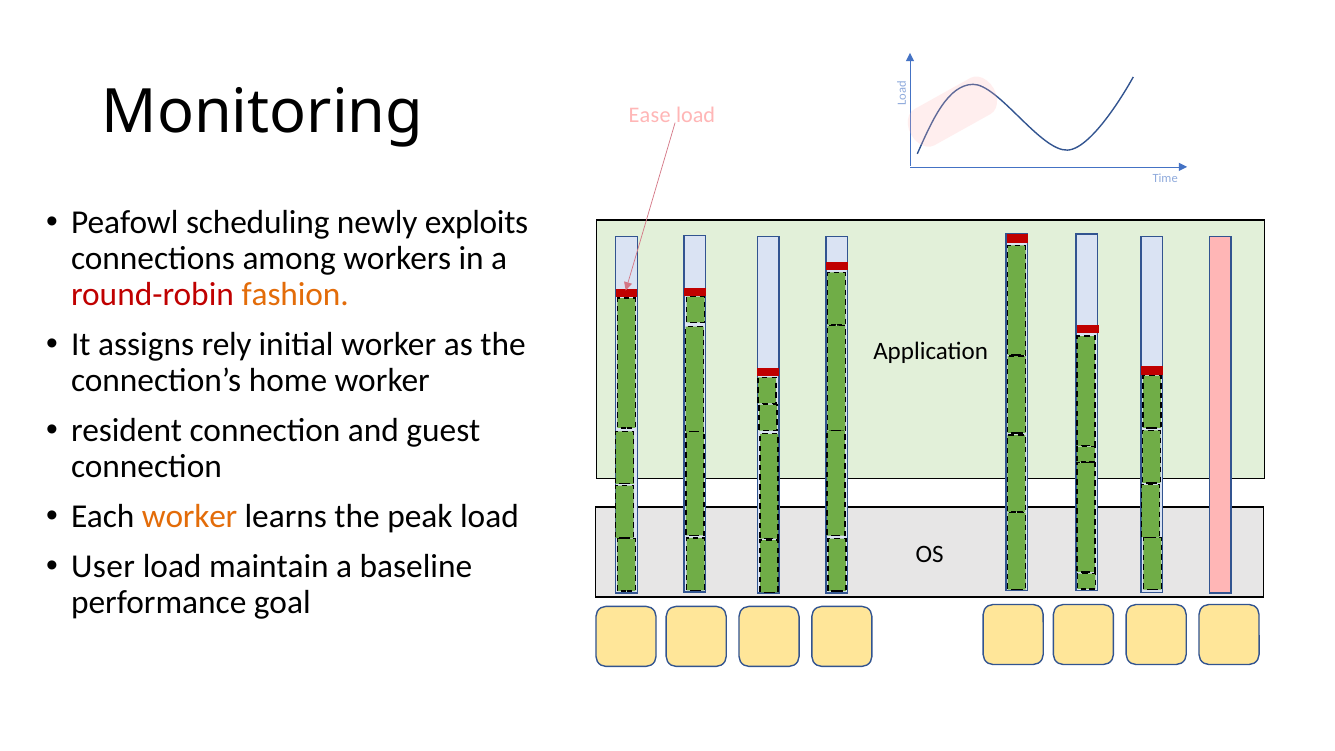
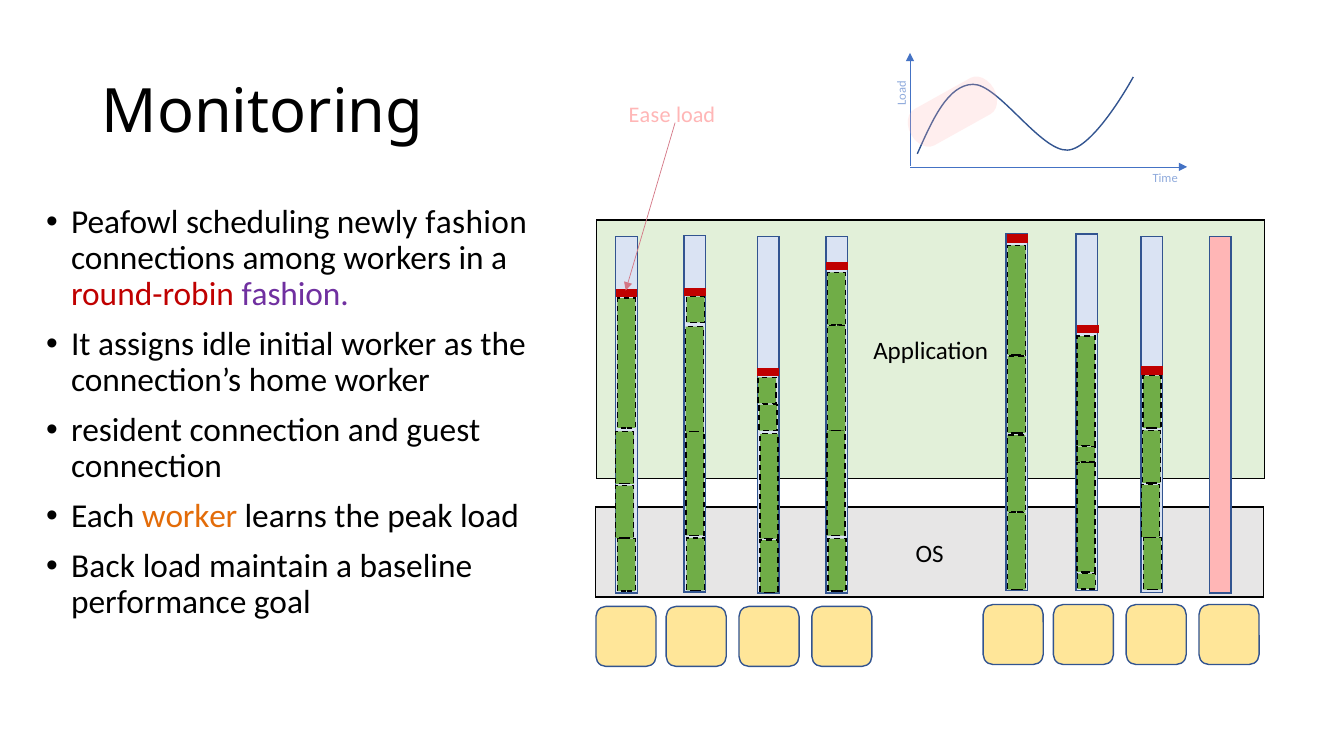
newly exploits: exploits -> fashion (476, 223)
fashion colour: orange -> purple (295, 295)
rely: rely -> idle (226, 345)
User: User -> Back (103, 567)
